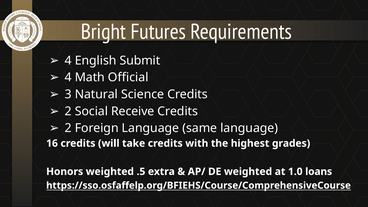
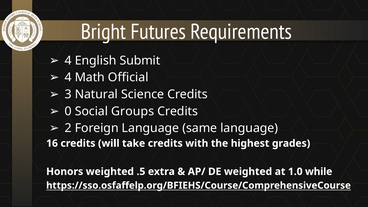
2: 2 -> 0 (68, 111)
Receive: Receive -> Groups (133, 111)
loans: loans -> while (319, 172)
